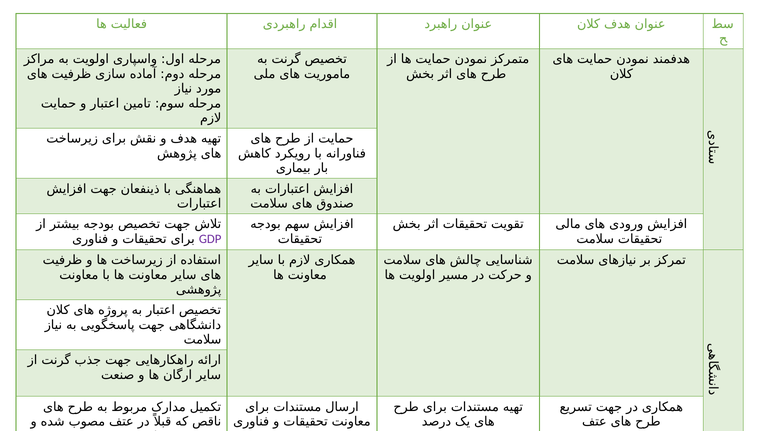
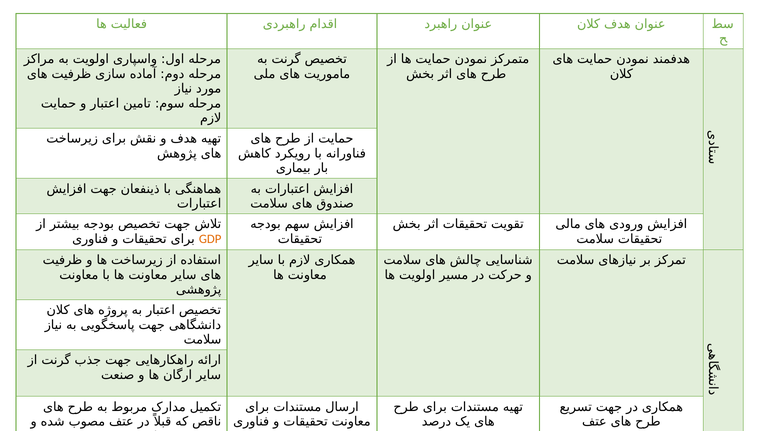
GDP colour: purple -> orange (210, 239)
